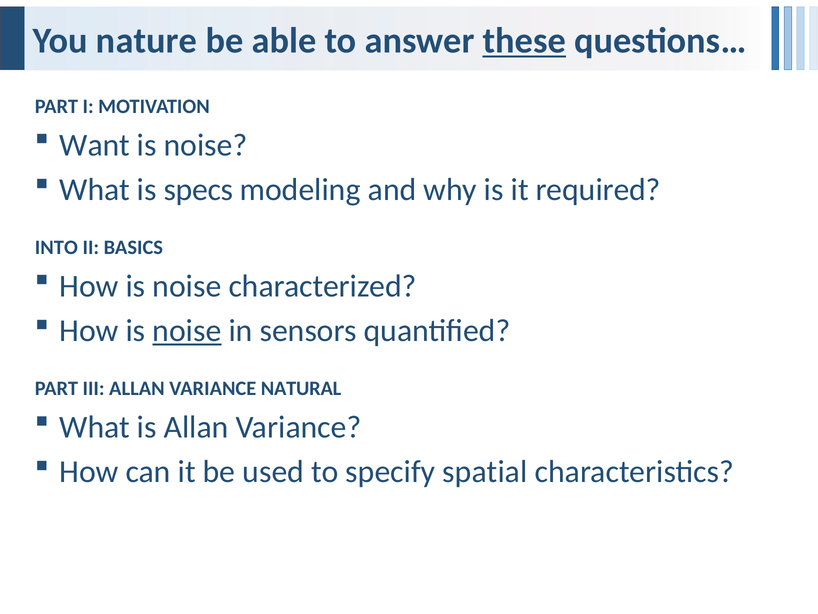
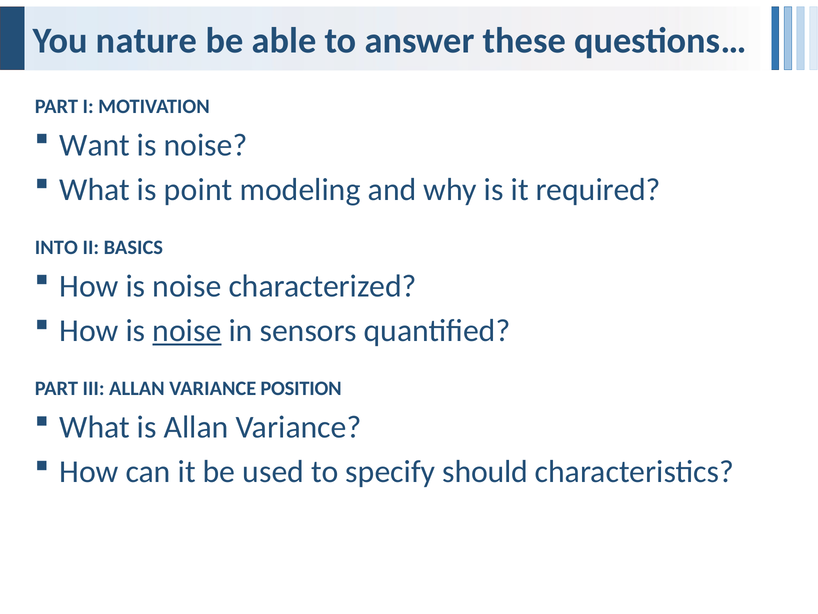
these underline: present -> none (524, 41)
specs: specs -> point (198, 190)
NATURAL: NATURAL -> POSITION (301, 388)
spatial: spatial -> should (485, 471)
